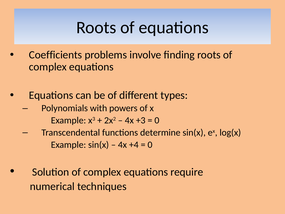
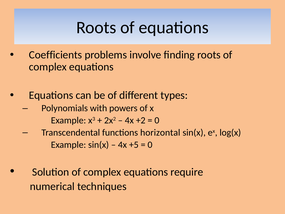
+3: +3 -> +2 (141, 120)
determine: determine -> horizontal (160, 132)
+4: +4 -> +5 (134, 145)
